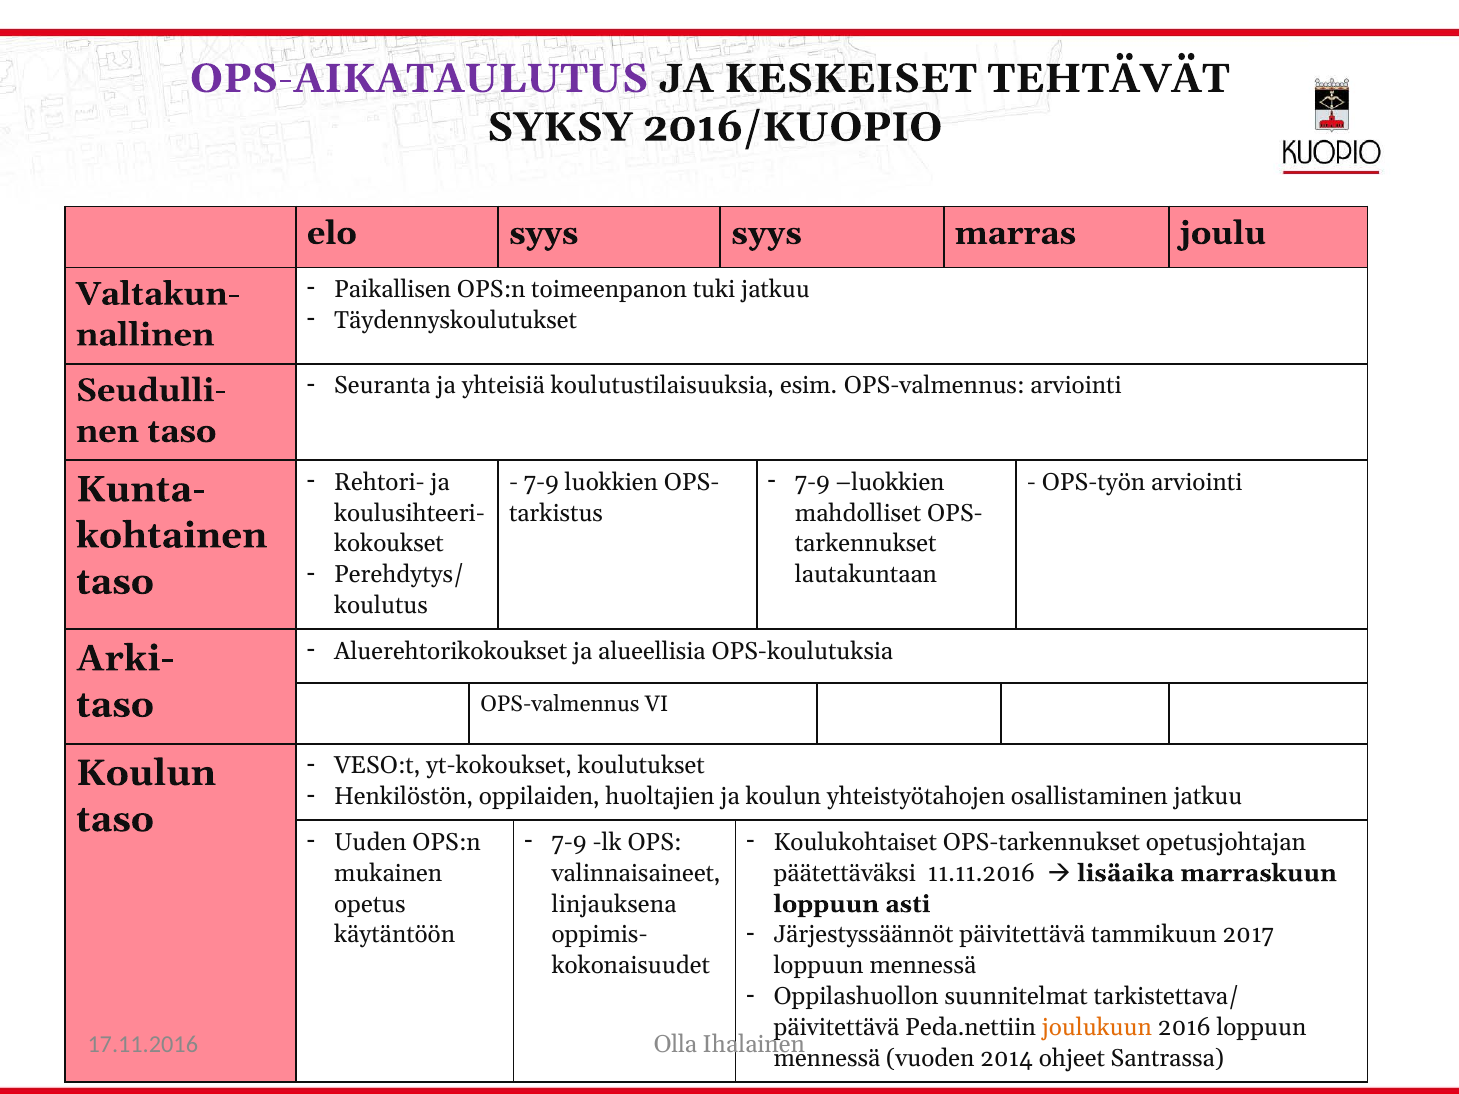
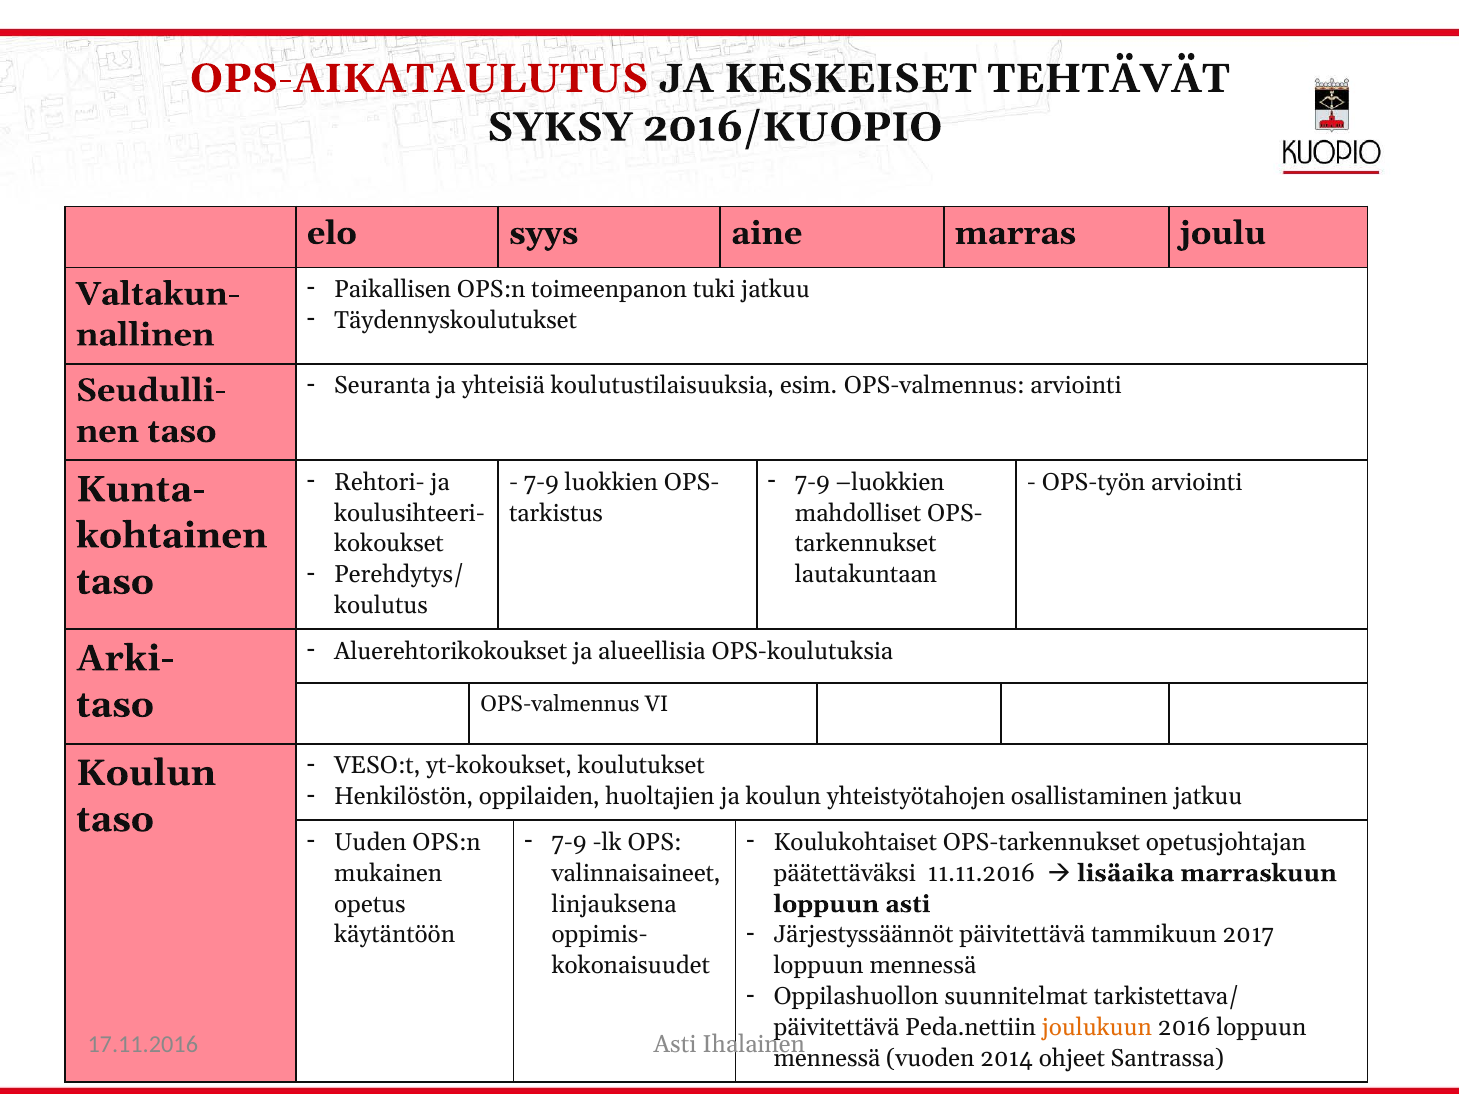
OPS-AIKATAULUTUS colour: purple -> red (419, 79)
syys syys: syys -> aine (767, 233)
Olla: Olla -> Asti (675, 1045)
